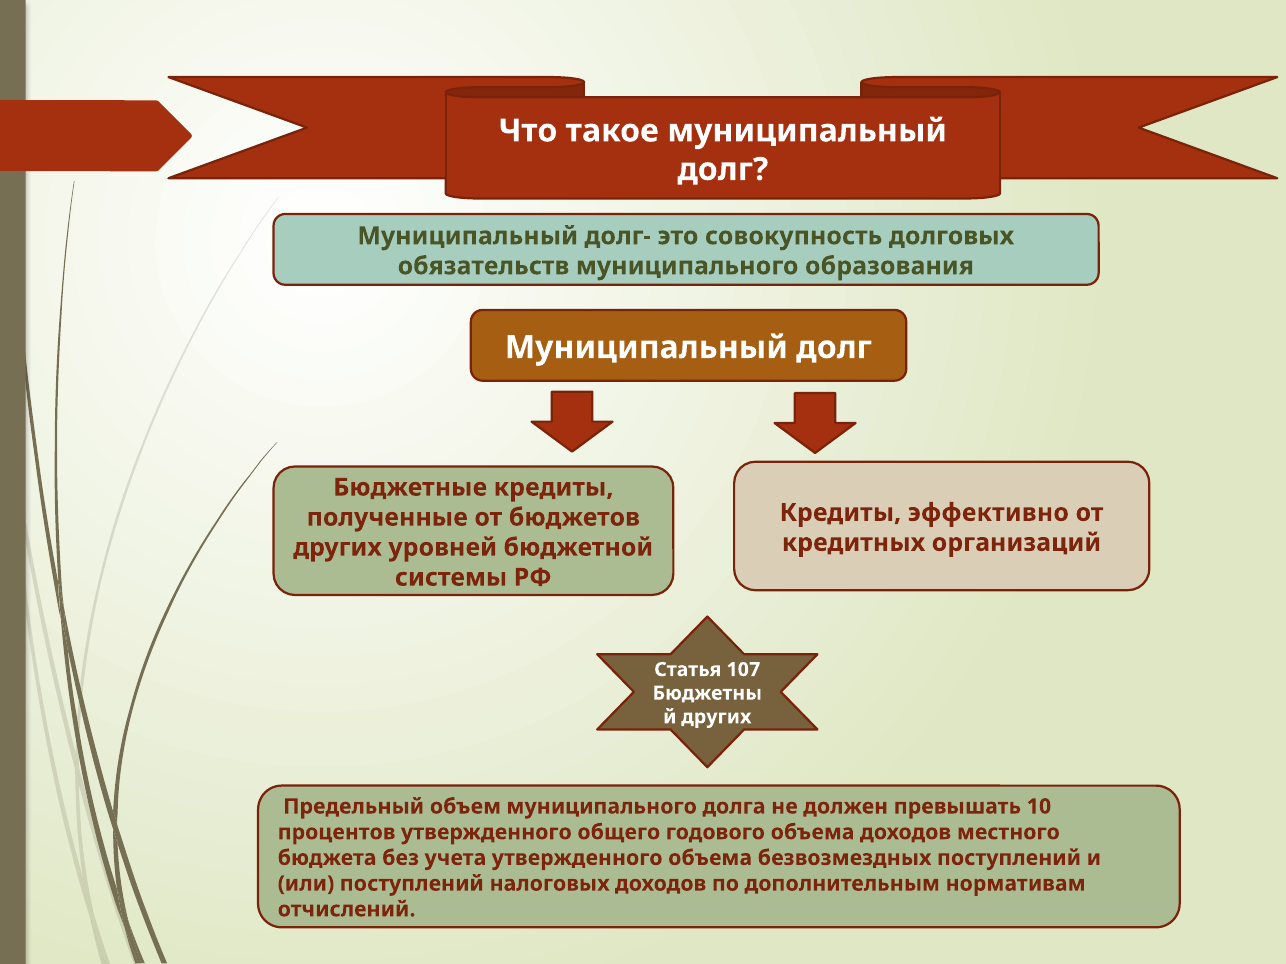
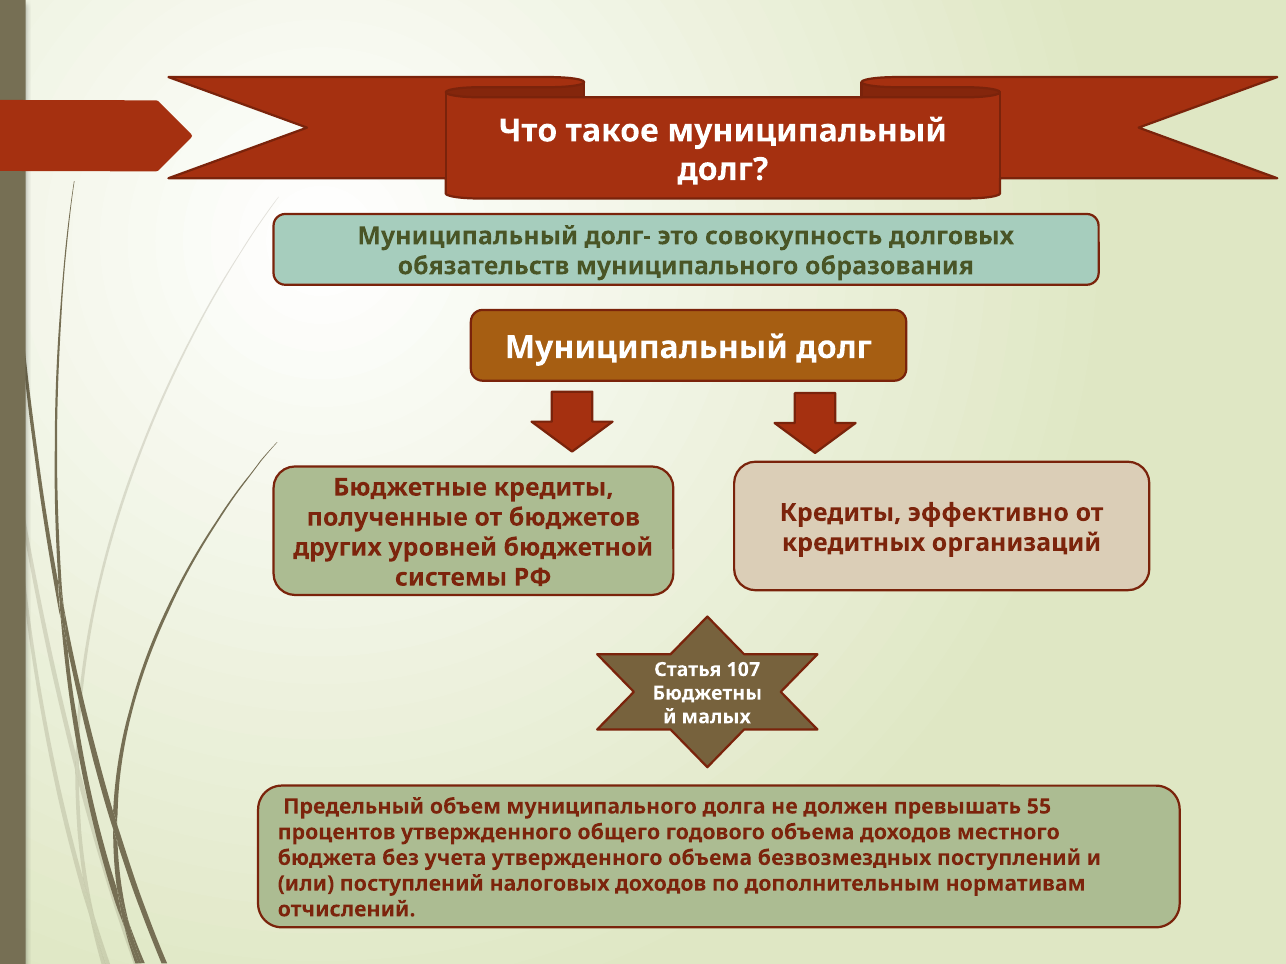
других: других -> малых (716, 717)
10: 10 -> 55 (1039, 807)
